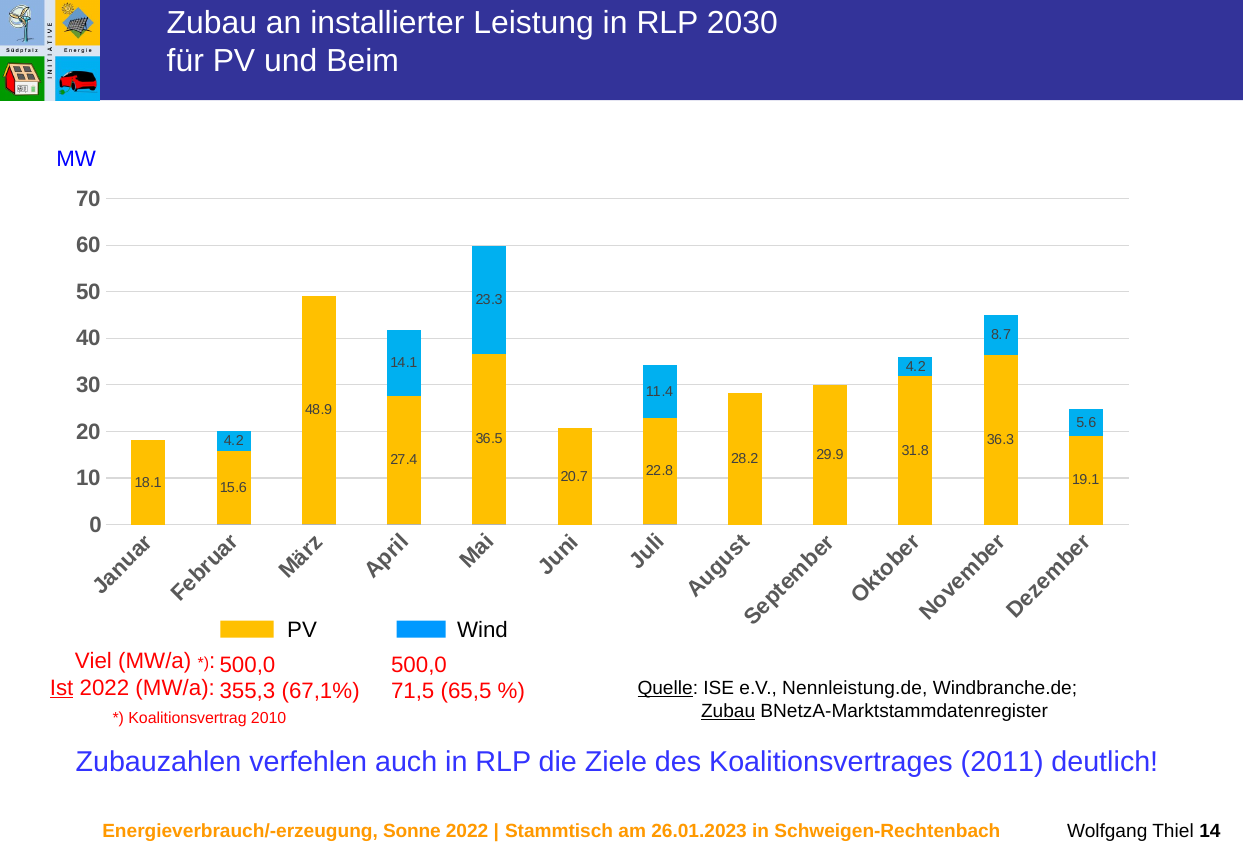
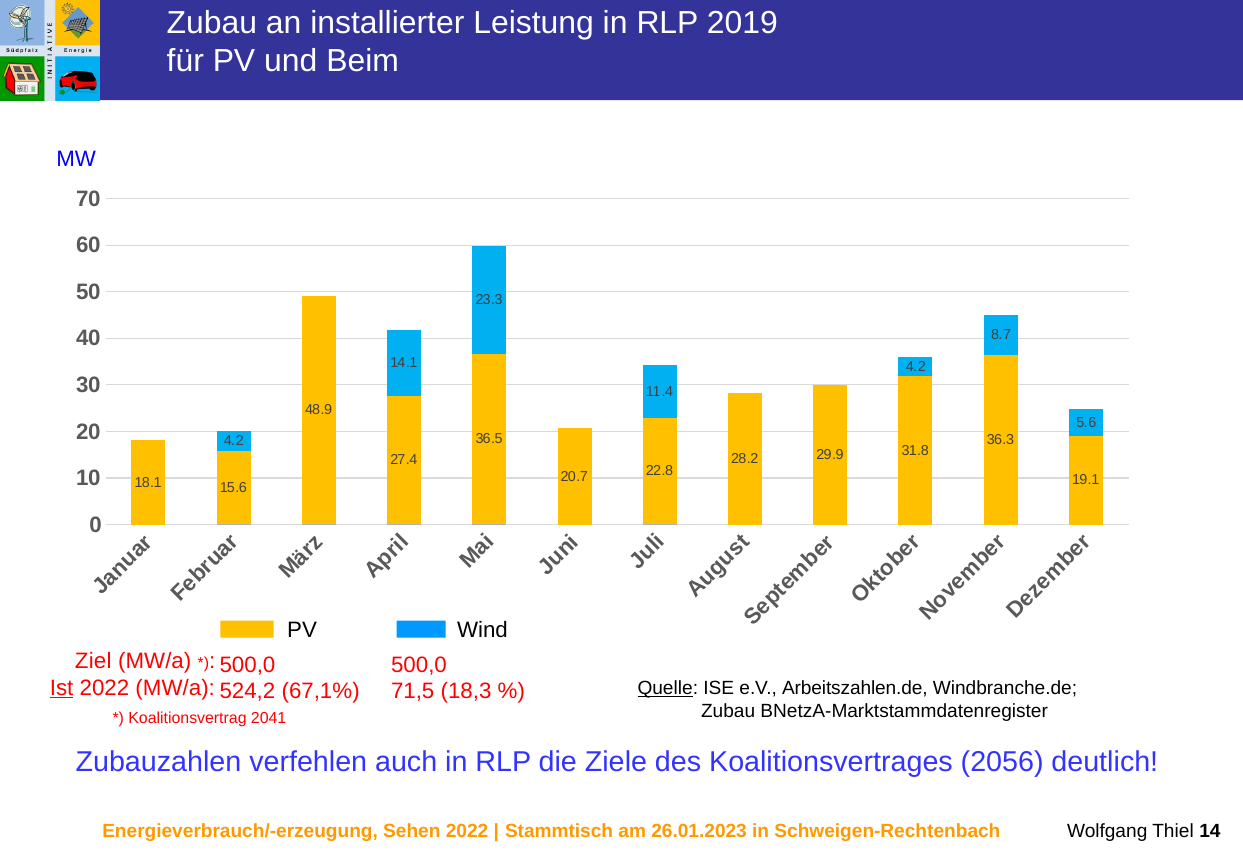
2030: 2030 -> 2019 (742, 22)
Viel: Viel -> Ziel (93, 662)
Nennleistung.de: Nennleistung.de -> Arbeitszahlen.de (855, 688)
355,3: 355,3 -> 524,2 (247, 692)
65,5: 65,5 -> 18,3 (466, 692)
Zubau underline: present -> none (728, 711)
2010: 2010 -> 2041 (269, 718)
2011: 2011 -> 2056 (1002, 763)
Sonne: Sonne -> Sehen (412, 832)
